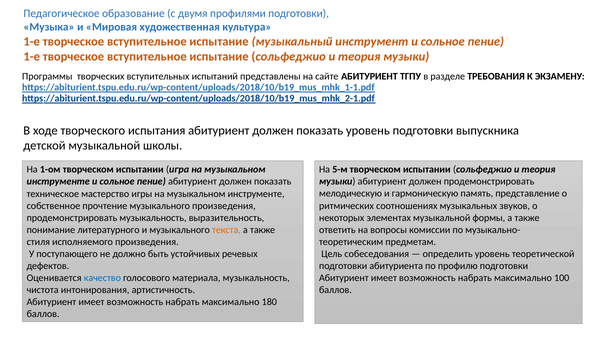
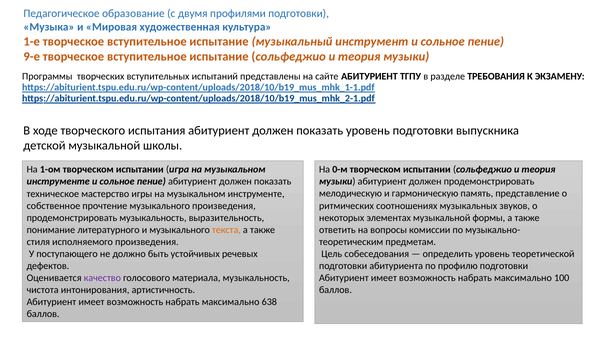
1-е: 1-е -> 9-е (32, 56)
5-м: 5-м -> 0-м (340, 169)
качество colour: blue -> purple (102, 278)
180: 180 -> 638 (269, 302)
